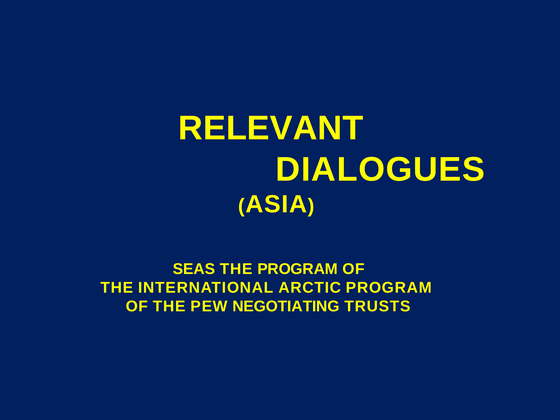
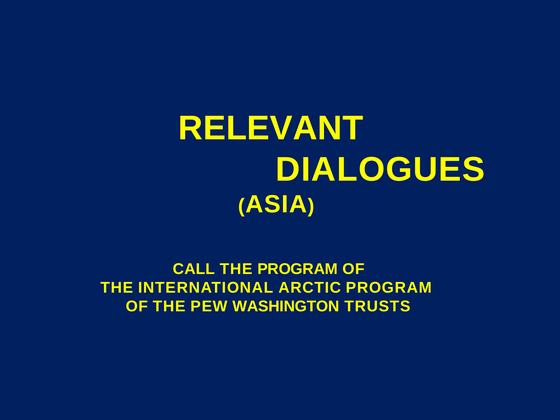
SEAS: SEAS -> CALL (194, 269)
NEGOTIATING: NEGOTIATING -> WASHINGTON (286, 306)
